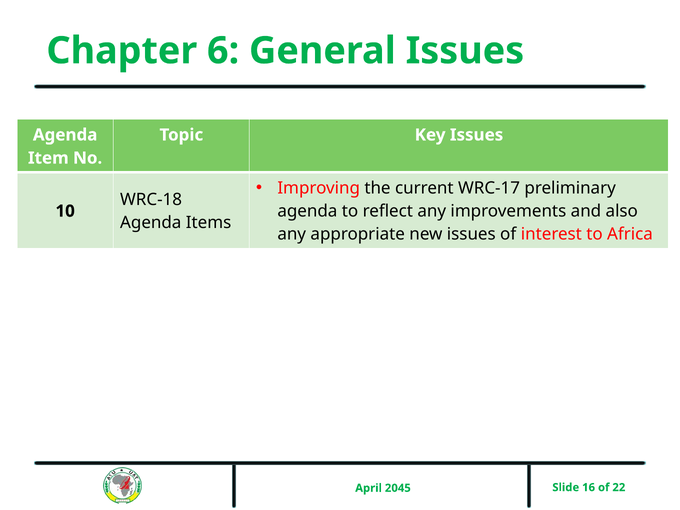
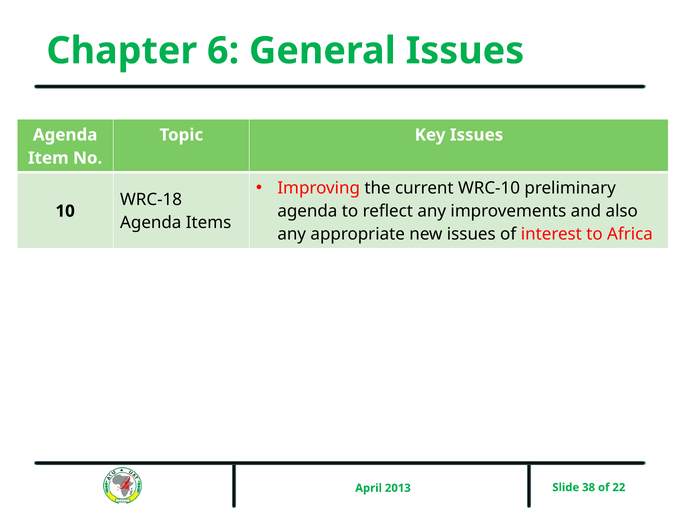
WRC-17: WRC-17 -> WRC-10 (489, 188)
16: 16 -> 38 (589, 487)
2045: 2045 -> 2013 (398, 488)
